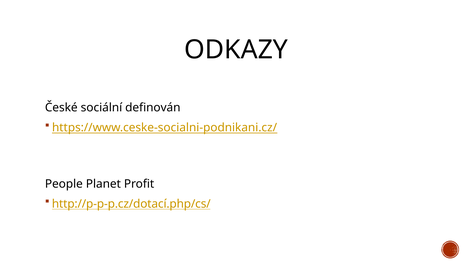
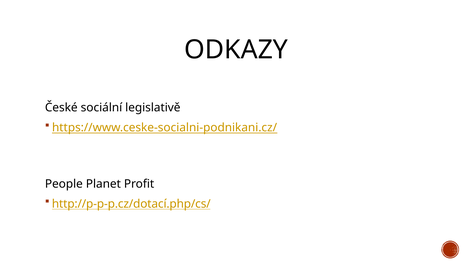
definován: definován -> legislativě (153, 108)
